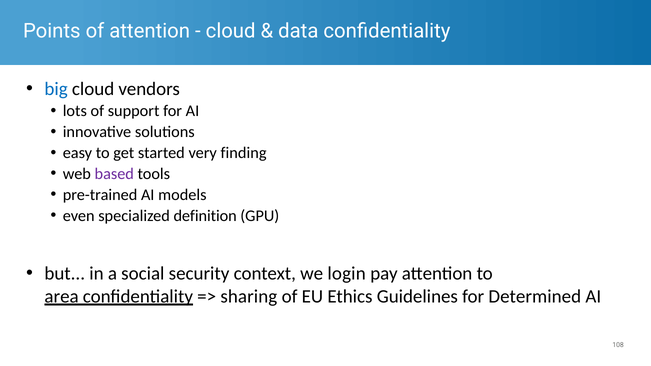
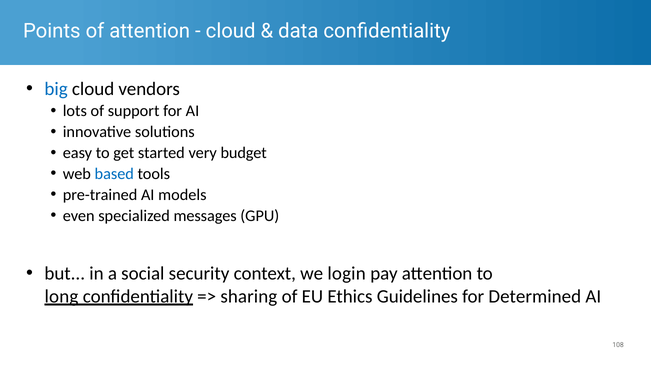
finding: finding -> budget (244, 153)
based colour: purple -> blue (114, 174)
definition: definition -> messages (205, 216)
area: area -> long (61, 297)
